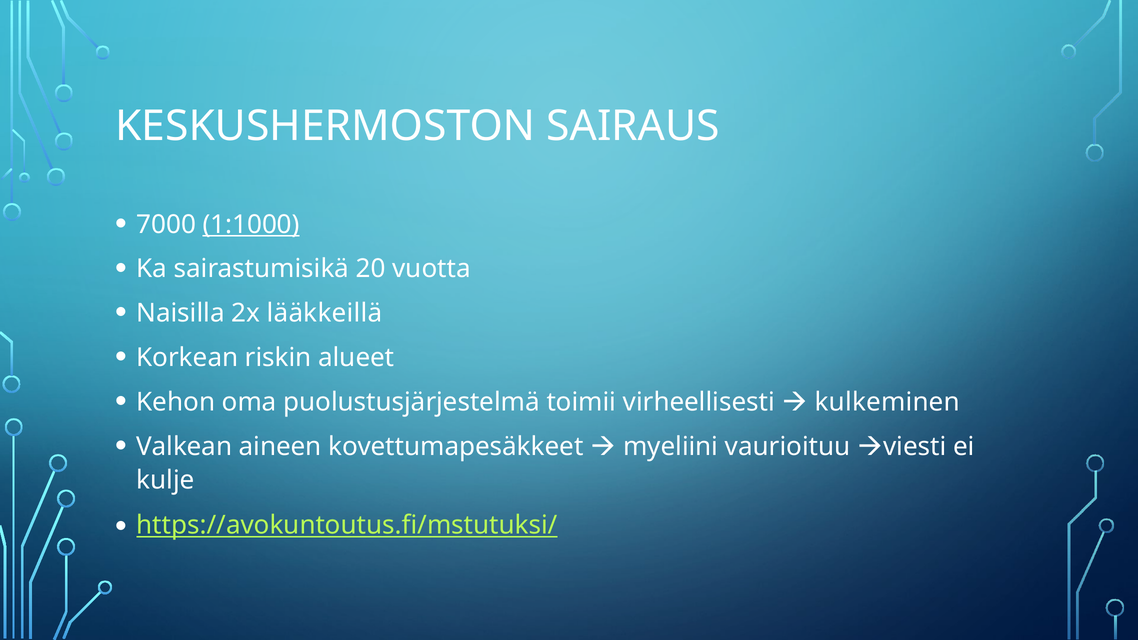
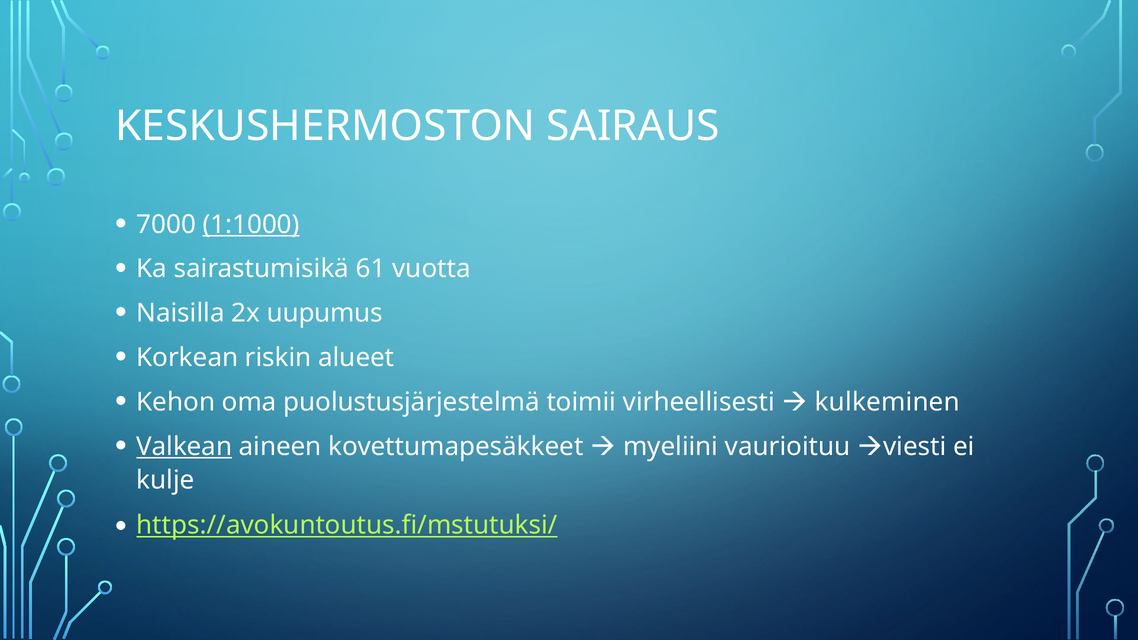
20: 20 -> 61 (371, 269)
lääkkeillä: lääkkeillä -> uupumus (325, 313)
Valkean underline: none -> present (184, 447)
